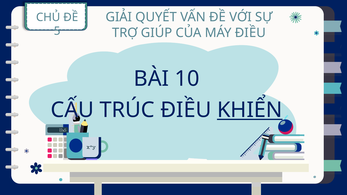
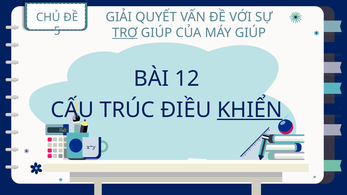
TRỢ underline: none -> present (125, 33)
MÁY ĐIỀU: ĐIỀU -> GIÚP (250, 33)
10: 10 -> 12 (187, 79)
